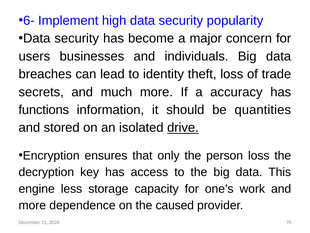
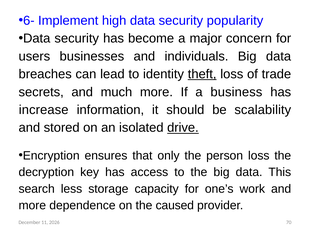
theft underline: none -> present (202, 74)
accuracy: accuracy -> business (236, 92)
functions: functions -> increase (44, 110)
quantities: quantities -> scalability (263, 110)
engine: engine -> search (37, 188)
